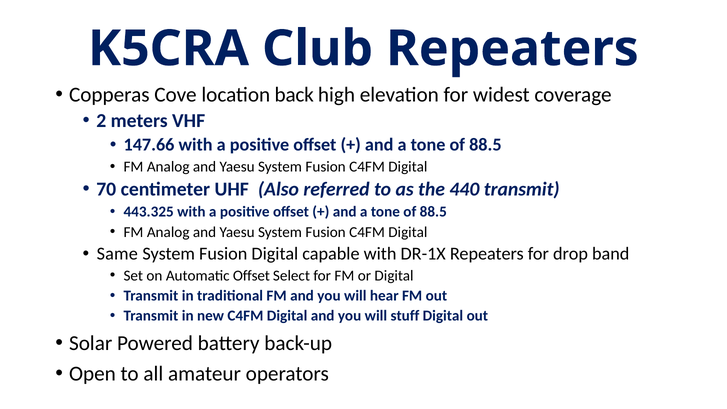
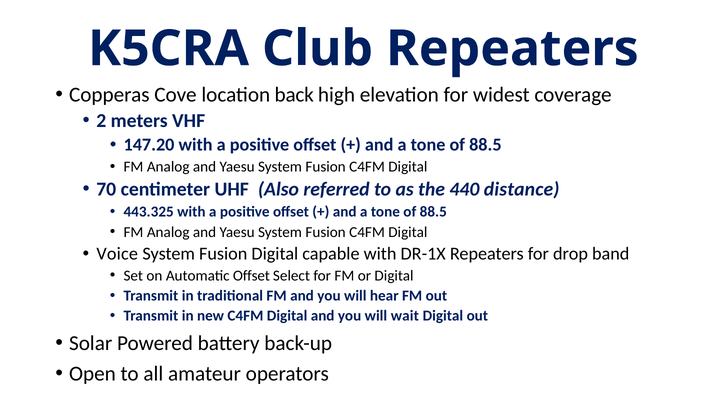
147.66: 147.66 -> 147.20 (149, 145)
440 transmit: transmit -> distance (522, 189)
Same: Same -> Voice (117, 254)
stuff: stuff -> wait (405, 316)
